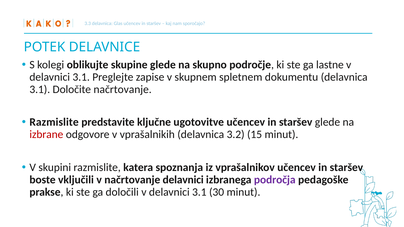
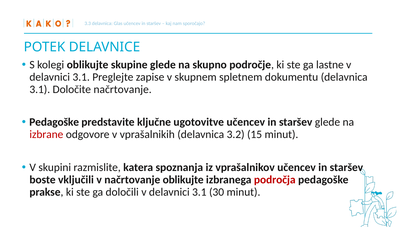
Razmislite: Razmislite -> Pedagoške (54, 122)
načrtovanje delavnici: delavnici -> oblikujte (183, 180)
področja colour: purple -> red (275, 180)
